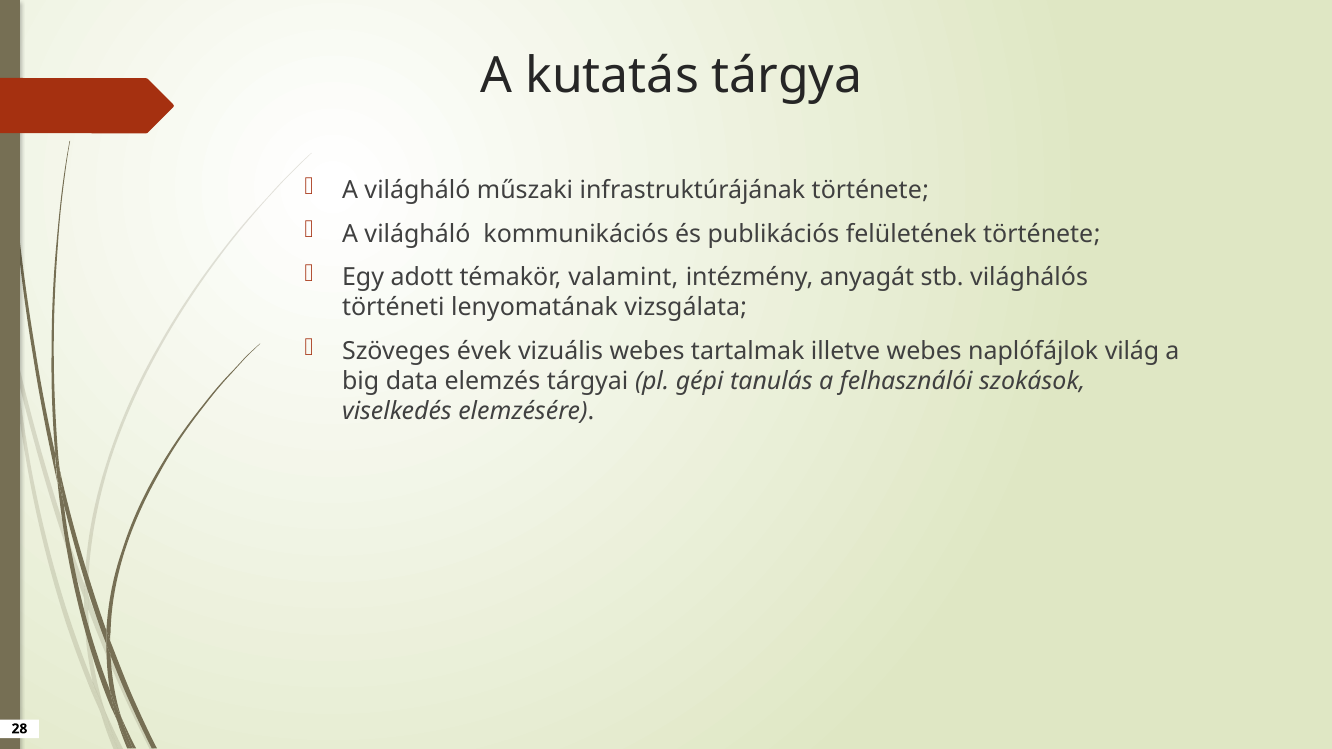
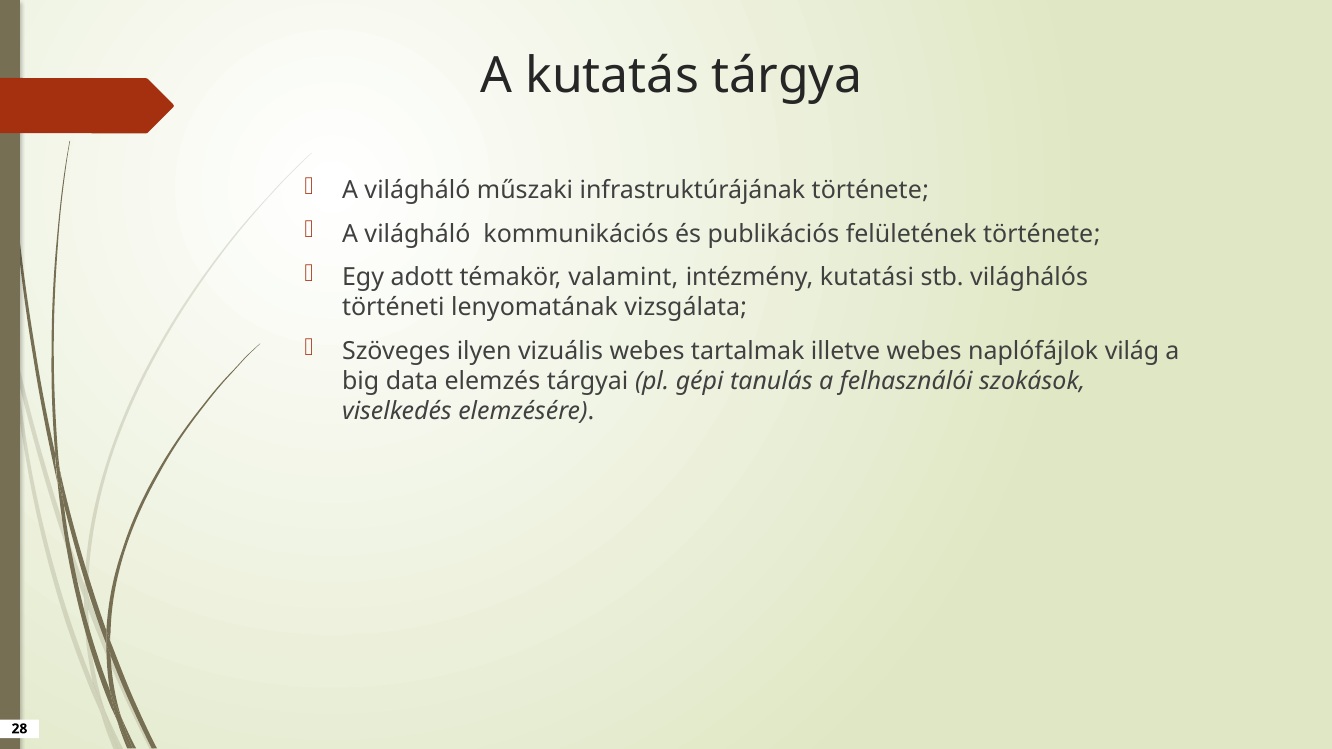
anyagát: anyagát -> kutatási (867, 278)
évek: évek -> ilyen (484, 352)
